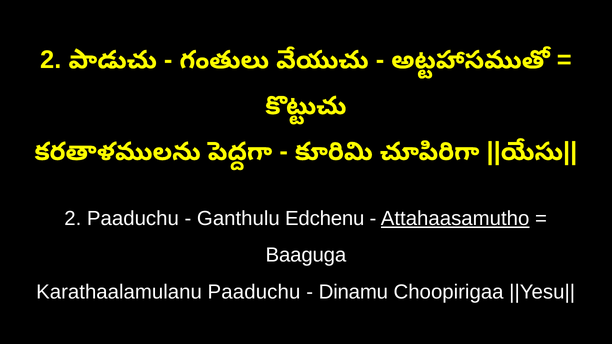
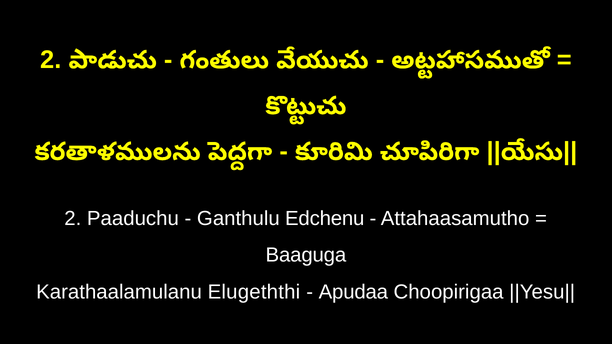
Attahaasamutho underline: present -> none (455, 219)
Karathaalamulanu Paaduchu: Paaduchu -> Elugeththi (254, 292)
Dinamu: Dinamu -> Apudaa (353, 292)
